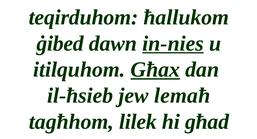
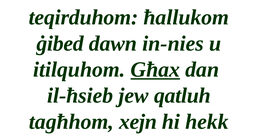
in-nies underline: present -> none (173, 43)
lemaħ: lemaħ -> qatluh (182, 95)
lilek: lilek -> xejn (138, 121)
għad: għad -> hekk (207, 121)
